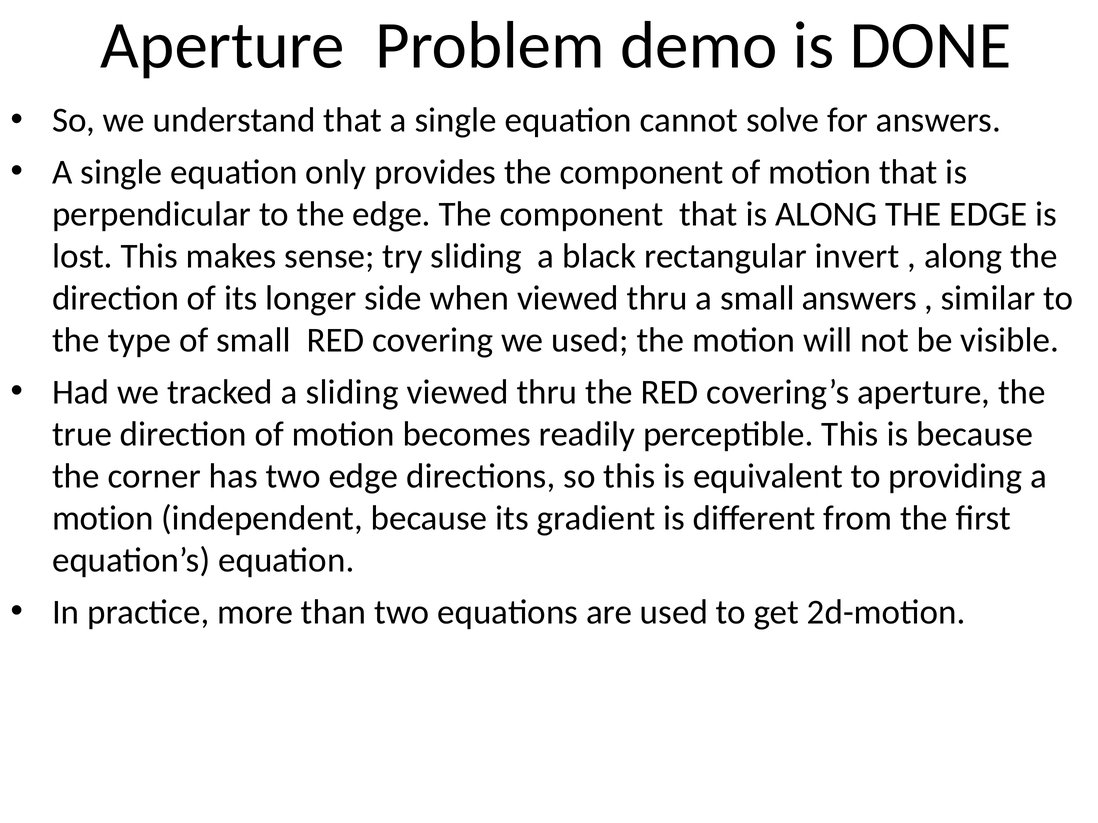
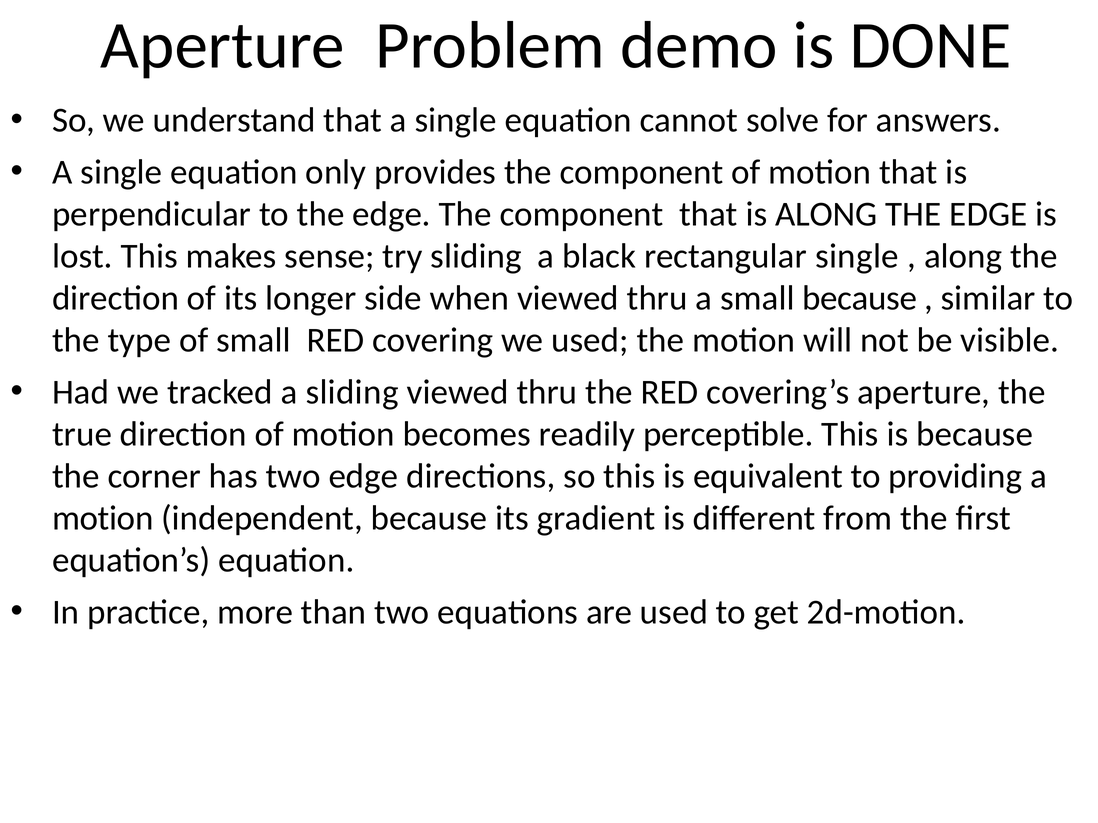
rectangular invert: invert -> single (857, 256)
small answers: answers -> because (860, 299)
